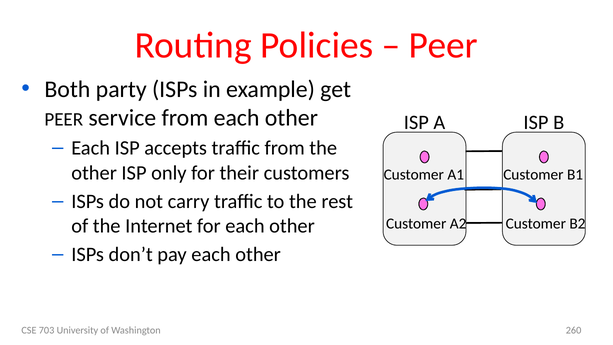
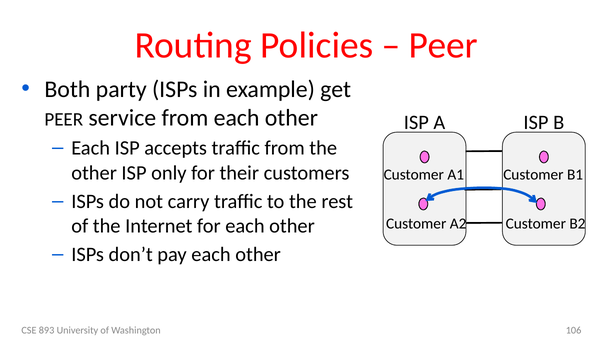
703: 703 -> 893 (47, 330)
260: 260 -> 106 (574, 330)
